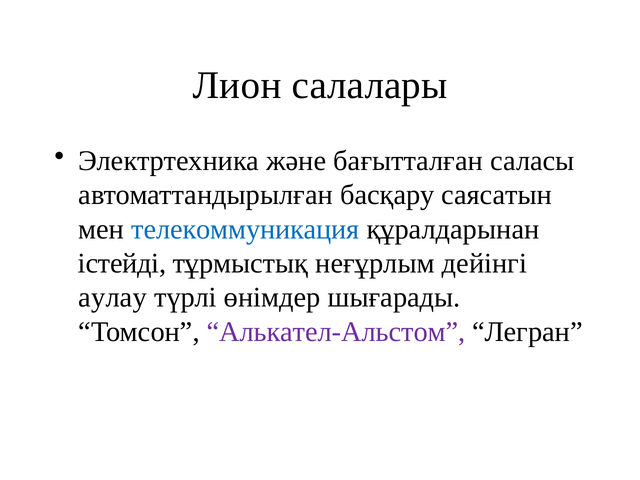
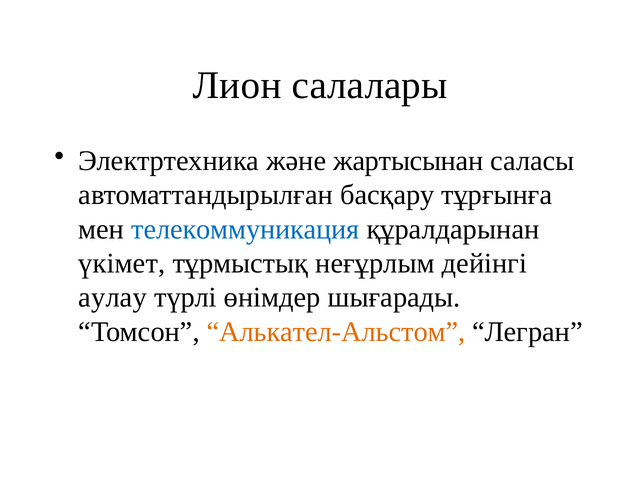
бағытталған: бағытталған -> жартысынан (408, 161)
саясатын: саясатын -> тұрғынға (497, 195)
істейді: істейді -> үкімет (122, 263)
Алькател-Альстом colour: purple -> orange (336, 332)
